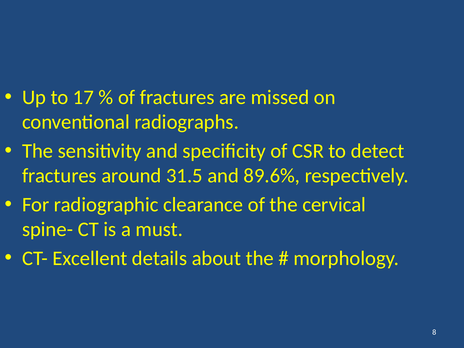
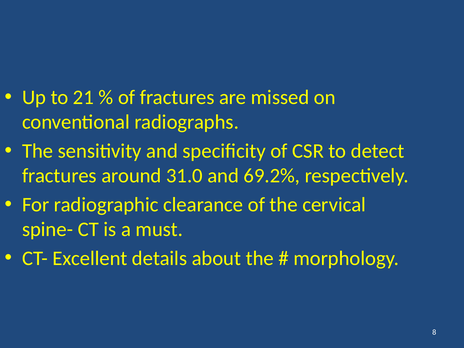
17: 17 -> 21 (83, 97)
31.5: 31.5 -> 31.0 (184, 176)
89.6%: 89.6% -> 69.2% (272, 176)
